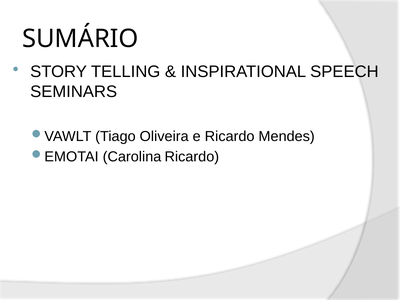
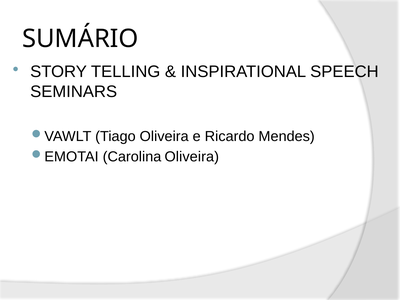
Carolina Ricardo: Ricardo -> Oliveira (192, 157)
